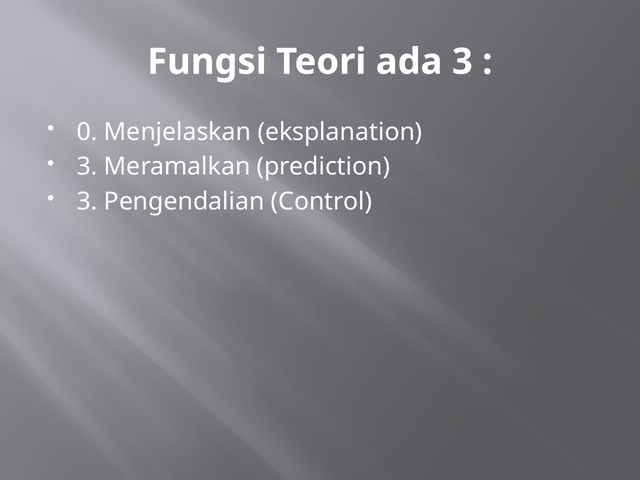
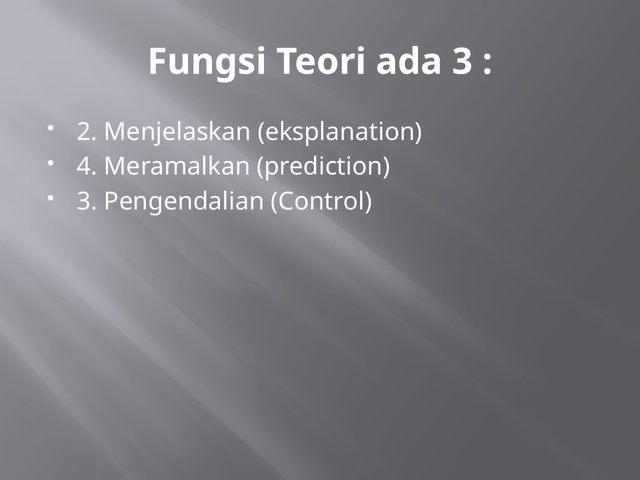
0: 0 -> 2 (87, 132)
3: 3 -> 4 (87, 167)
